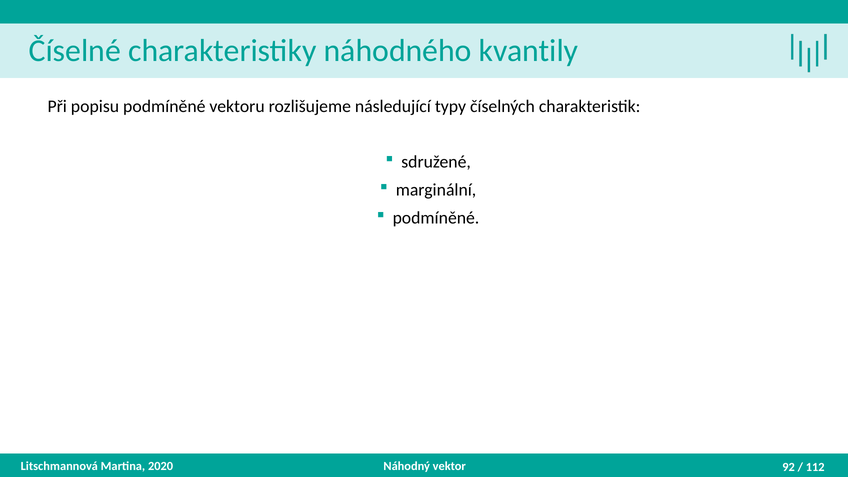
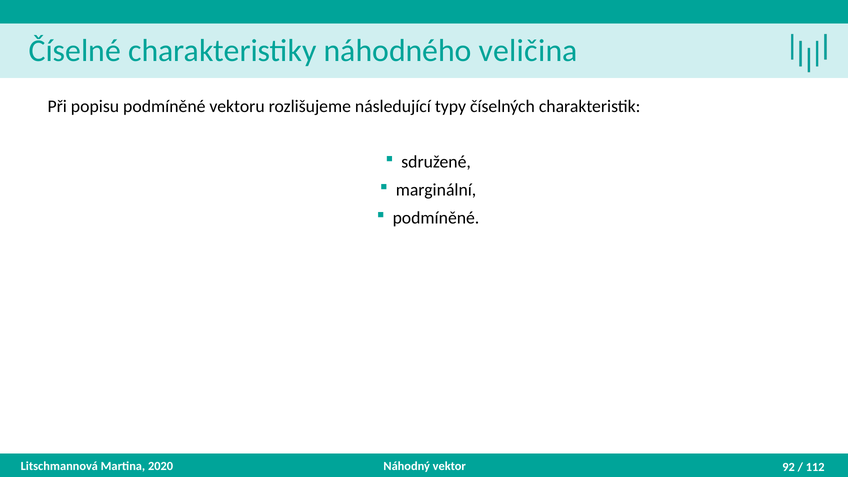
kvantily: kvantily -> veličina (528, 51)
